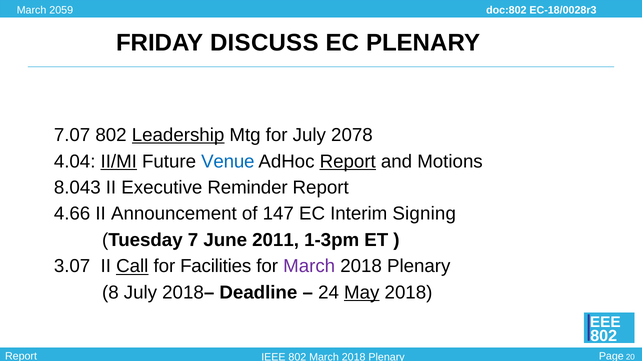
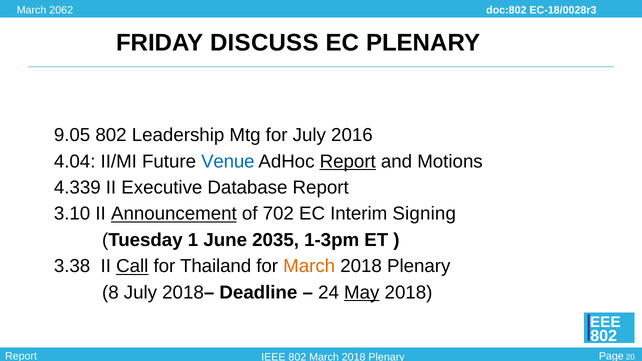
2059: 2059 -> 2062 (61, 10)
7.07: 7.07 -> 9.05 (72, 135)
Leadership underline: present -> none (178, 135)
2078: 2078 -> 2016 (352, 135)
II/MI underline: present -> none (119, 161)
8.043: 8.043 -> 4.339 (77, 188)
Reminder: Reminder -> Database (247, 188)
4.66: 4.66 -> 3.10 (72, 214)
Announcement underline: none -> present (174, 214)
147: 147 -> 702 (278, 214)
7: 7 -> 1 (193, 240)
2011: 2011 -> 2035 (276, 240)
3.07: 3.07 -> 3.38 (72, 266)
Facilities: Facilities -> Thailand (216, 266)
March colour: purple -> orange (309, 266)
